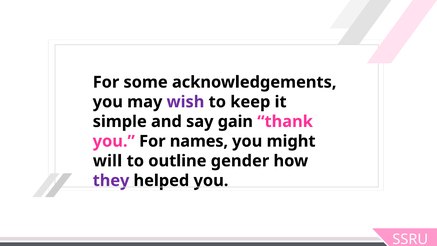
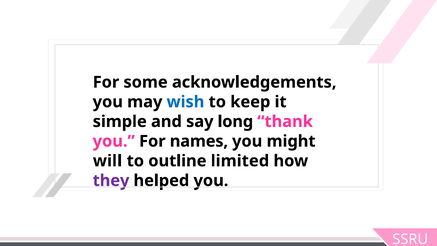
wish colour: purple -> blue (185, 102)
gain: gain -> long (235, 121)
gender: gender -> limited (240, 161)
